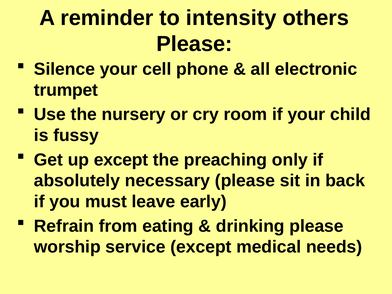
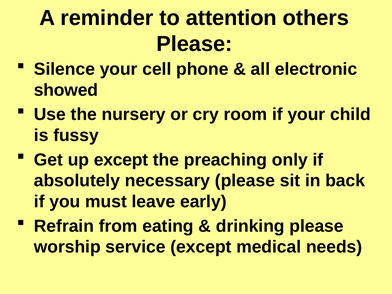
intensity: intensity -> attention (231, 18)
trumpet: trumpet -> showed (66, 90)
